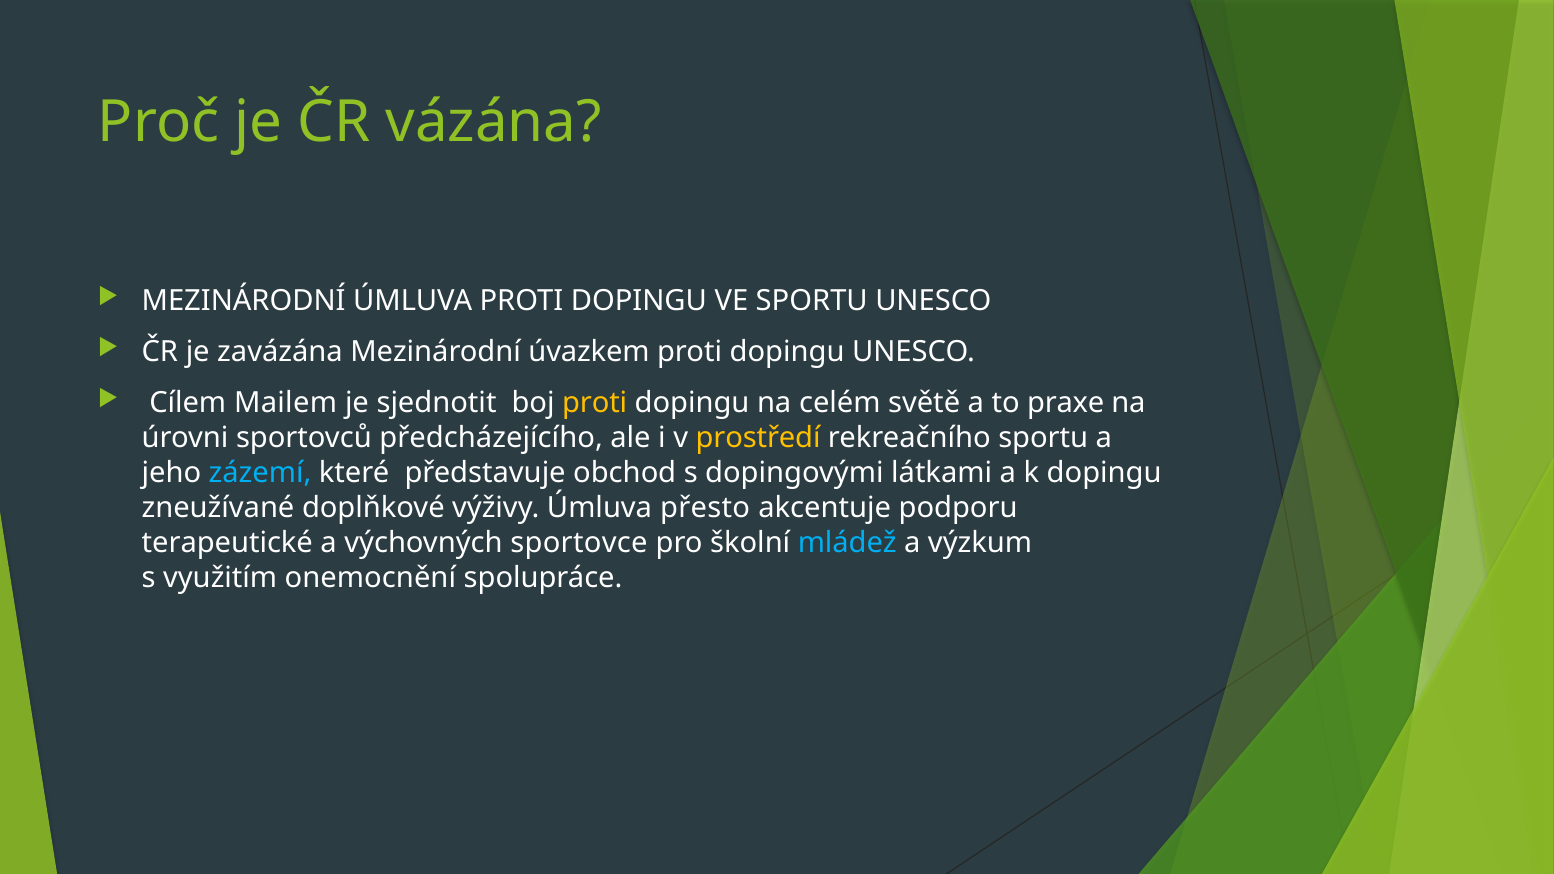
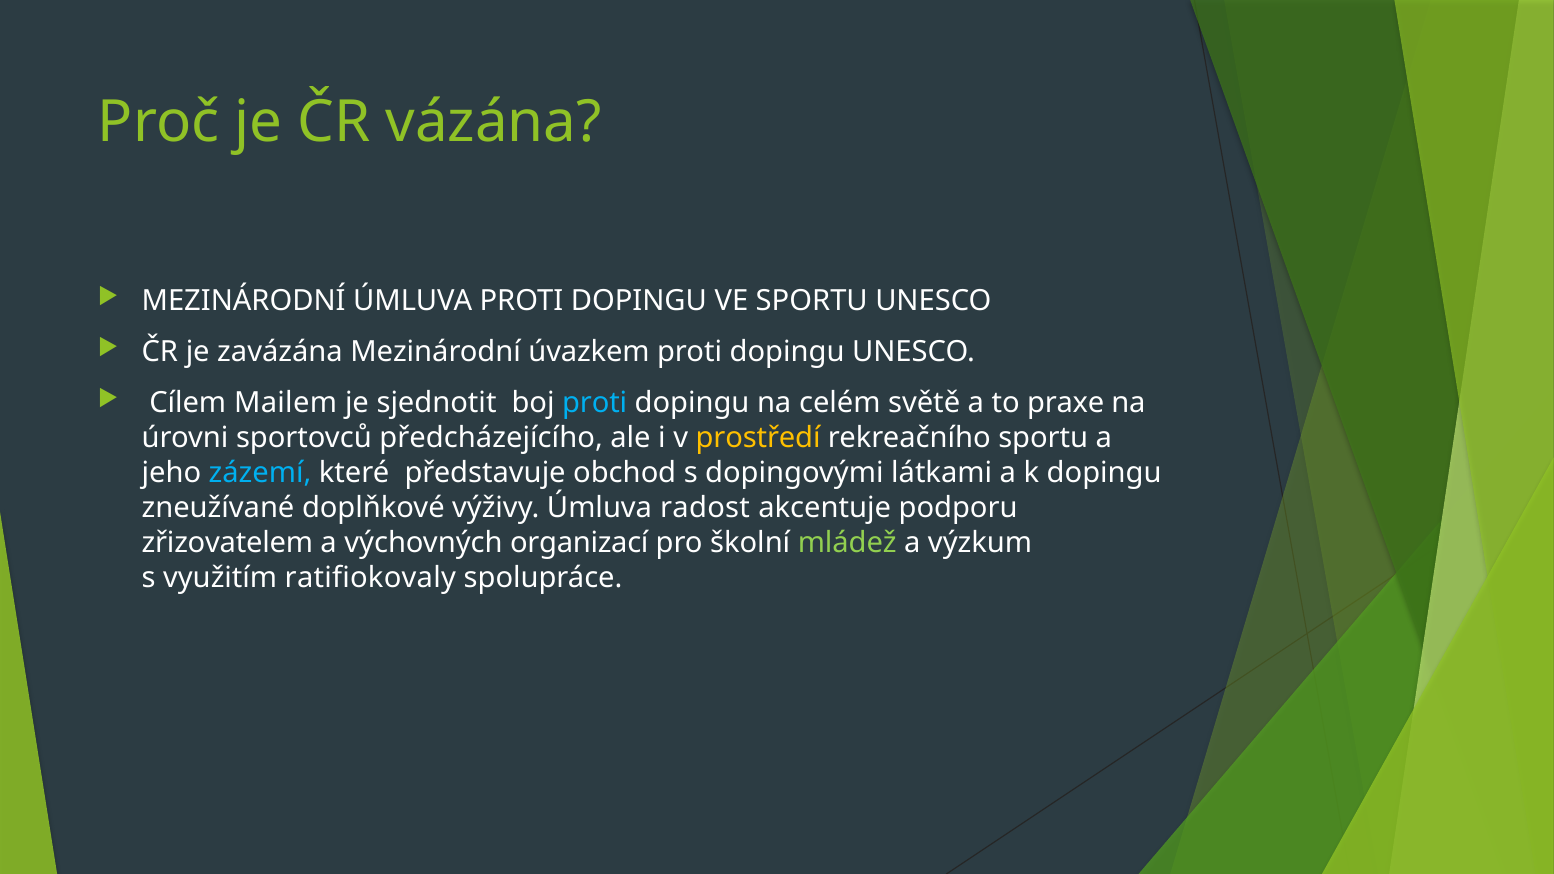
proti colour: yellow -> light blue (595, 403)
přesto: přesto -> radost (705, 508)
terapeutické: terapeutické -> zřizovatelem (227, 543)
sportovce: sportovce -> organizací (579, 543)
mládež colour: light blue -> light green (847, 543)
onemocnění: onemocnění -> ratifiokovaly (370, 578)
